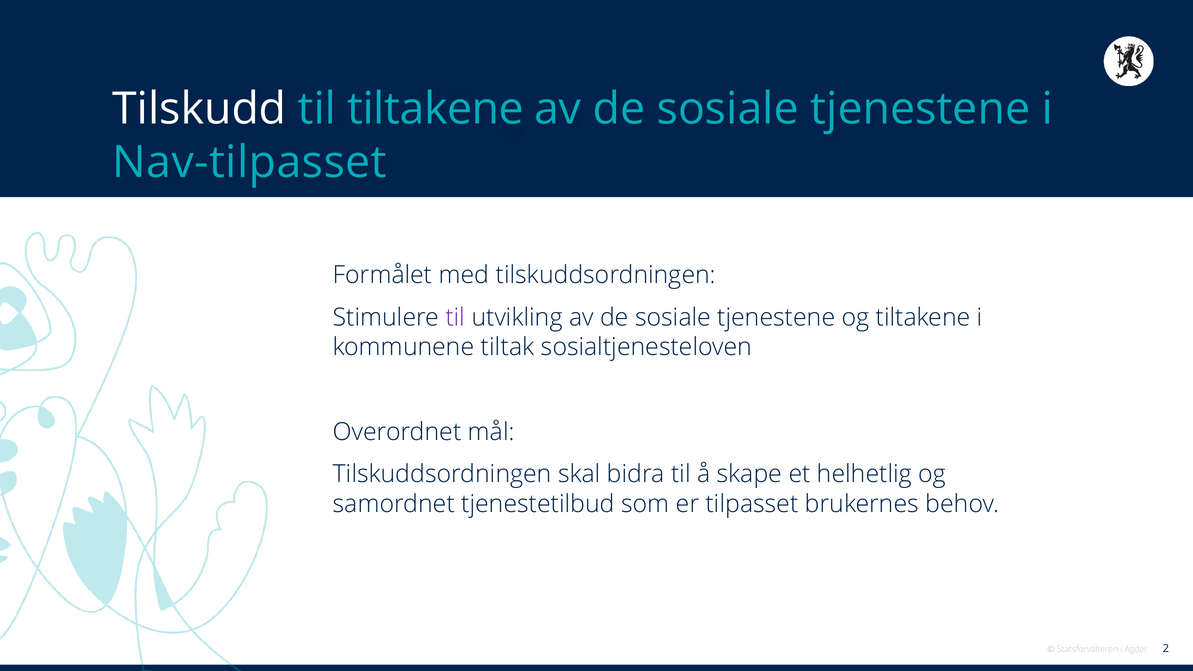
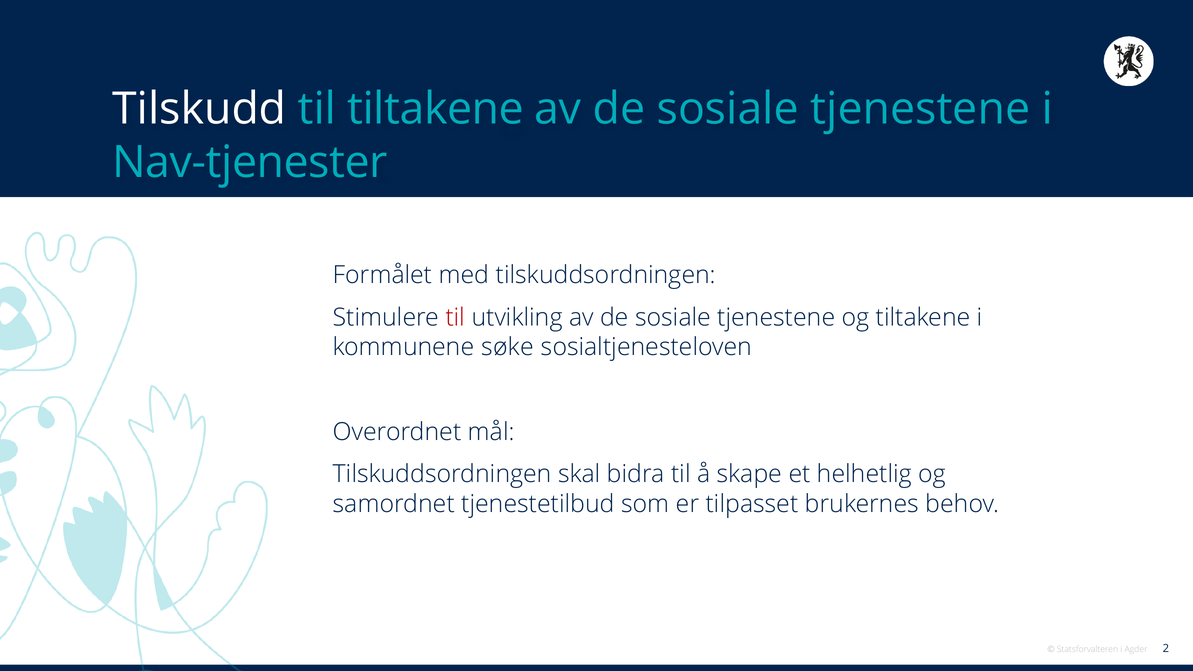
Nav-tilpasset: Nav-tilpasset -> Nav-tjenester (250, 163)
til colour: purple -> red (455, 317)
tiltak: tiltak -> søke (508, 347)
